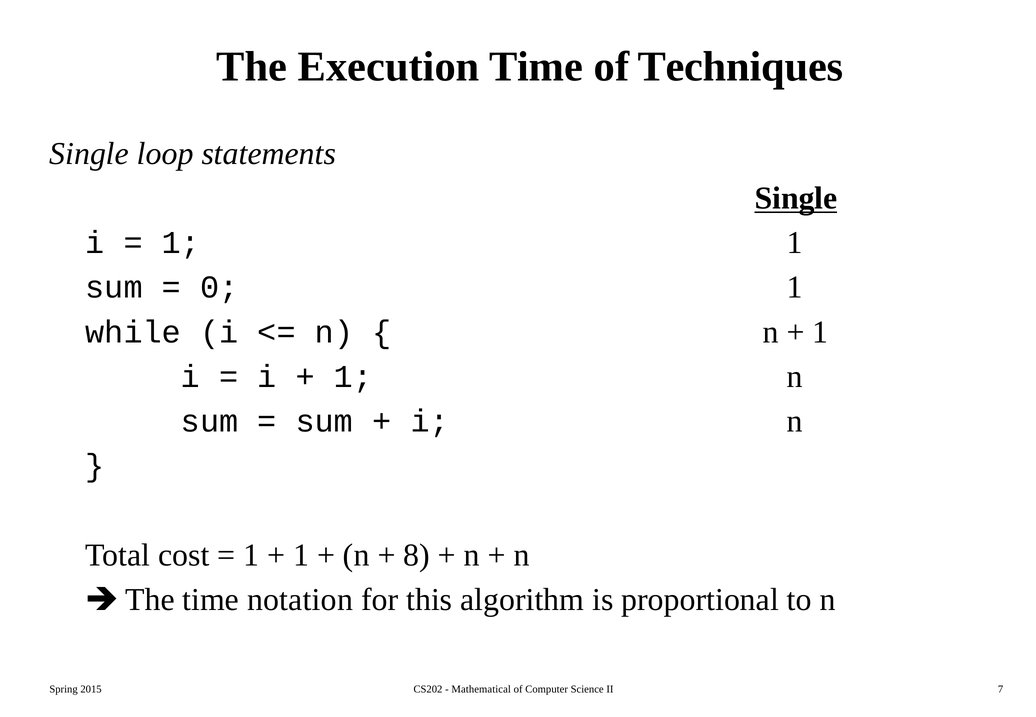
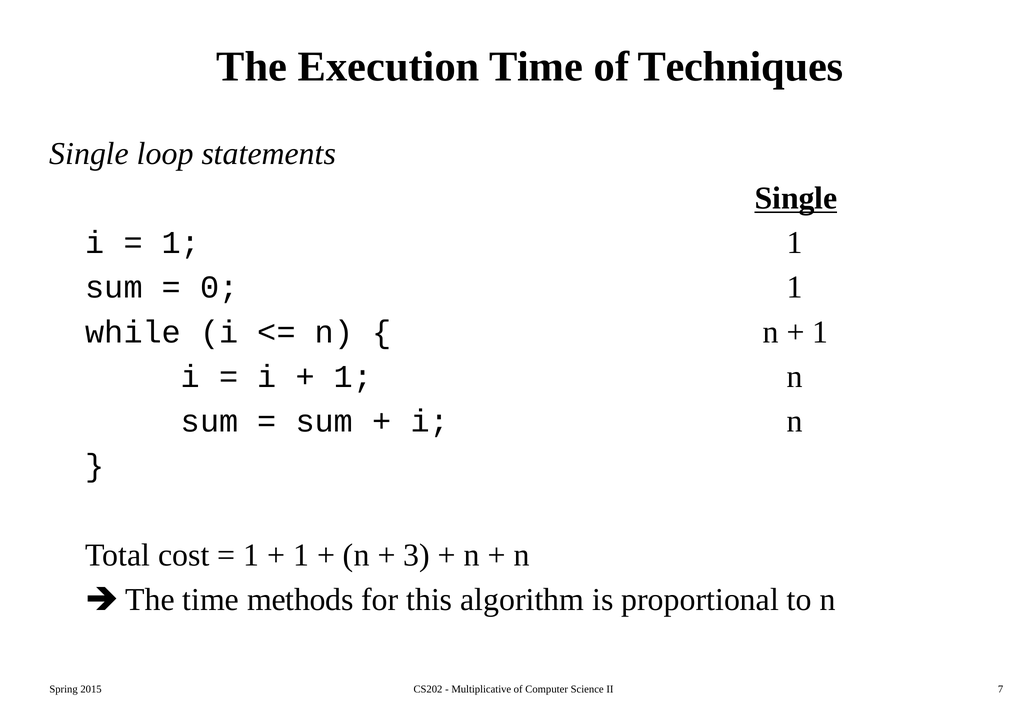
8: 8 -> 3 (417, 555)
notation: notation -> methods (300, 600)
Mathematical: Mathematical -> Multiplicative (481, 689)
